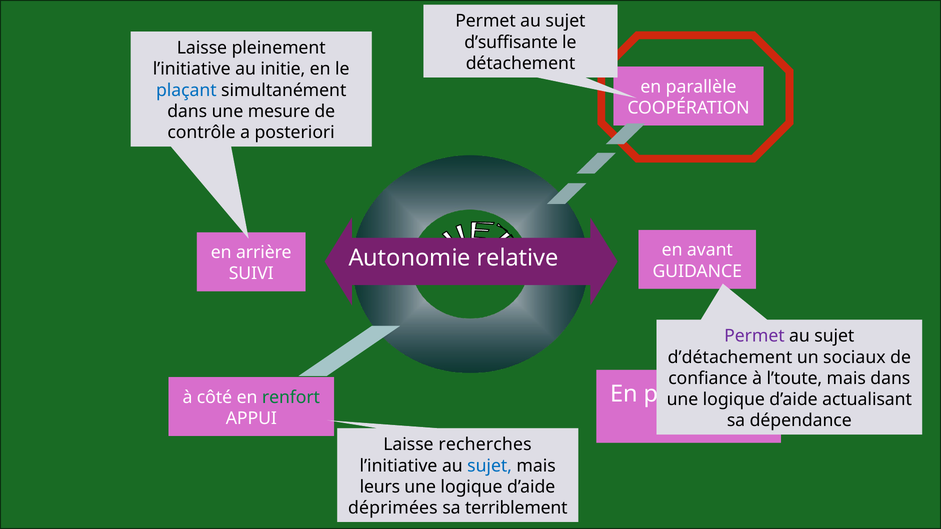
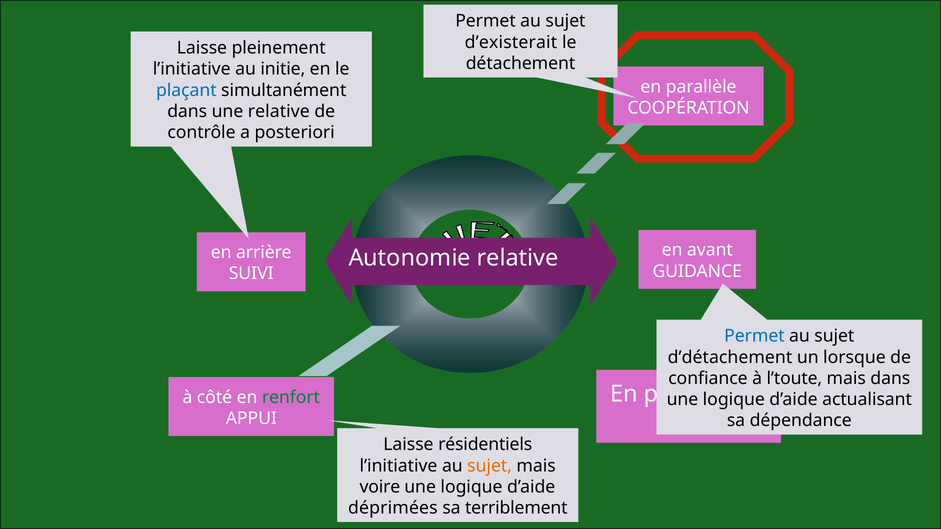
d’suffisante: d’suffisante -> d’existerait (511, 42)
une mesure: mesure -> relative (279, 111)
Permet colour: purple -> blue (754, 336)
sociaux: sociaux -> lorsque (854, 357)
recherches: recherches -> résidentiels (485, 445)
sujet colour: blue -> orange (490, 466)
leurs: leurs -> voire (380, 487)
